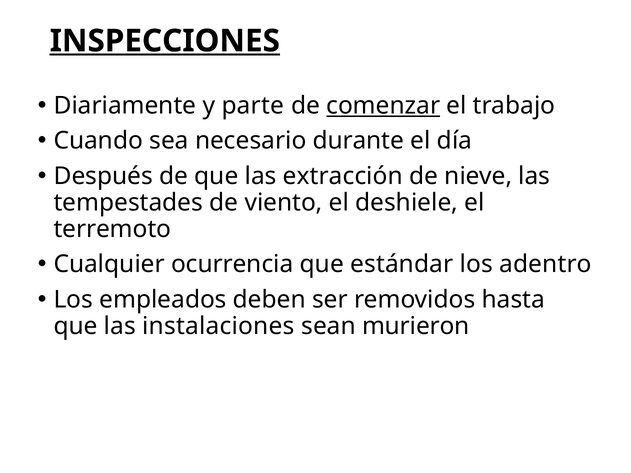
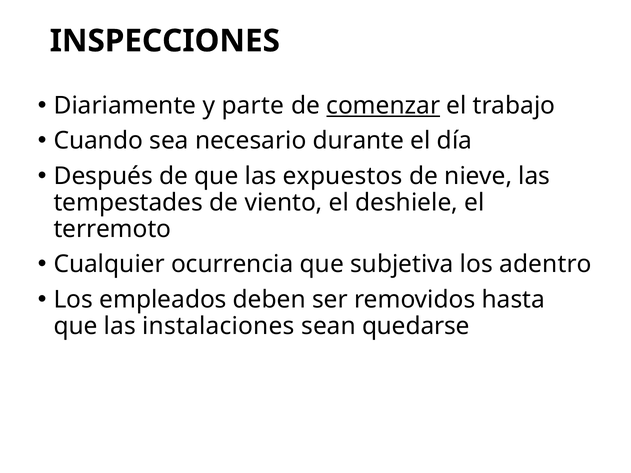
INSPECCIONES underline: present -> none (165, 41)
extracción: extracción -> expuestos (343, 176)
estándar: estándar -> subjetiva (402, 264)
murieron: murieron -> quedarse (416, 326)
